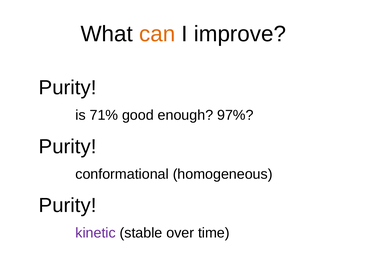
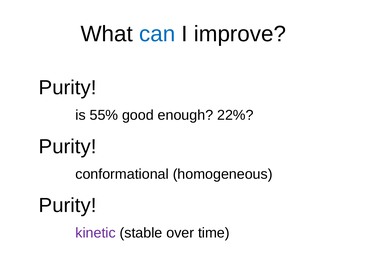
can colour: orange -> blue (157, 34)
71%: 71% -> 55% (104, 115)
97%: 97% -> 22% (235, 115)
